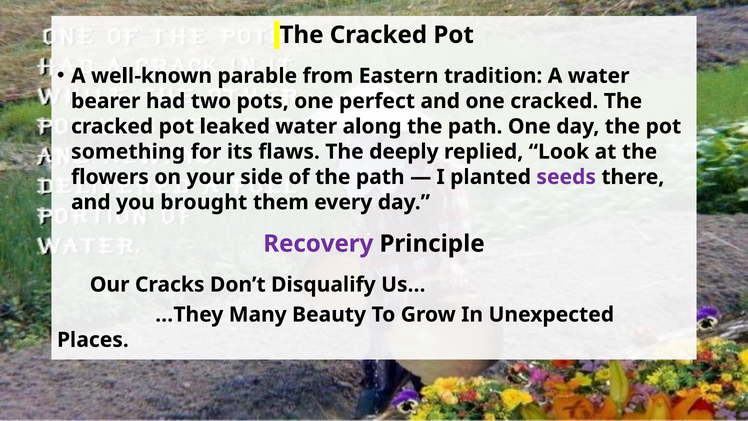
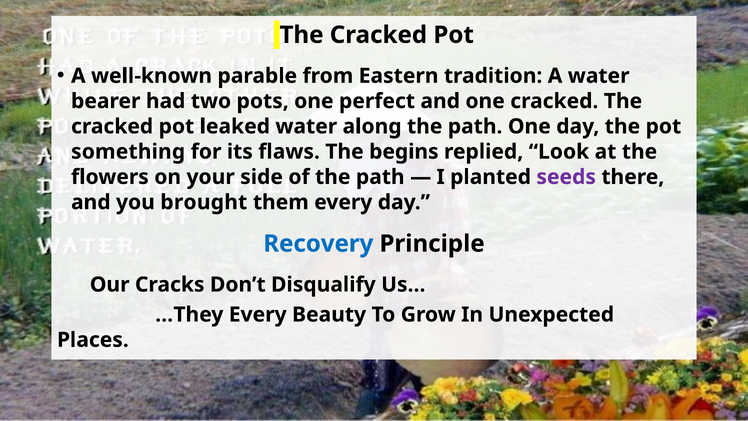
deeply: deeply -> begins (404, 152)
Recovery colour: purple -> blue (318, 244)
…They Many: Many -> Every (258, 314)
